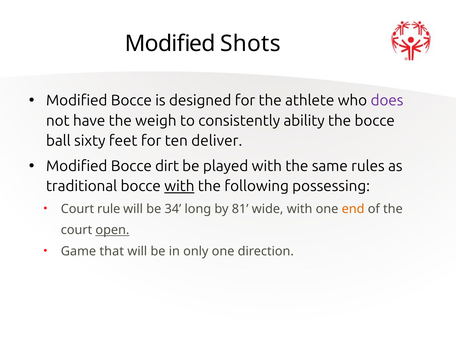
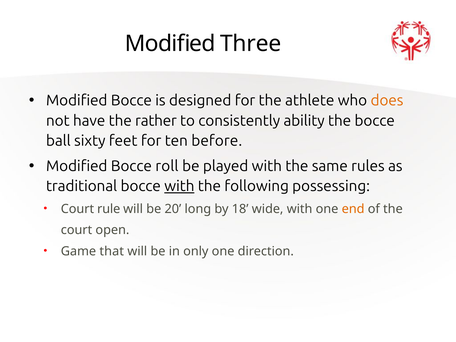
Shots: Shots -> Three (251, 44)
does colour: purple -> orange (387, 101)
weigh: weigh -> rather (156, 121)
deliver: deliver -> before (217, 141)
dirt: dirt -> roll (167, 166)
34: 34 -> 20 (173, 209)
81: 81 -> 18 (240, 209)
open underline: present -> none (112, 230)
